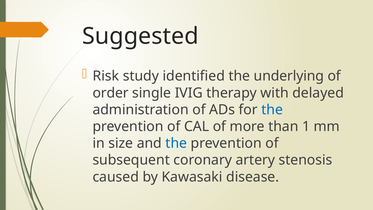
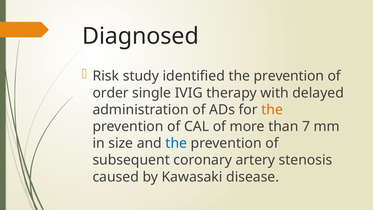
Suggested: Suggested -> Diagnosed (140, 36)
identified the underlying: underlying -> prevention (289, 76)
the colour: blue -> orange (272, 110)
1: 1 -> 7 (306, 126)
